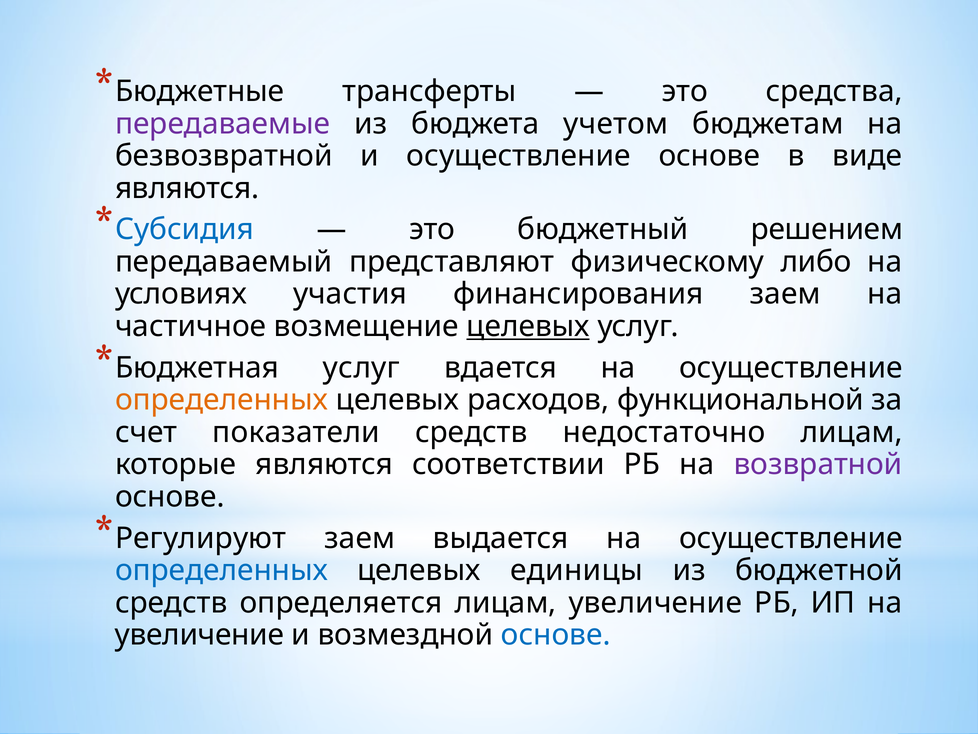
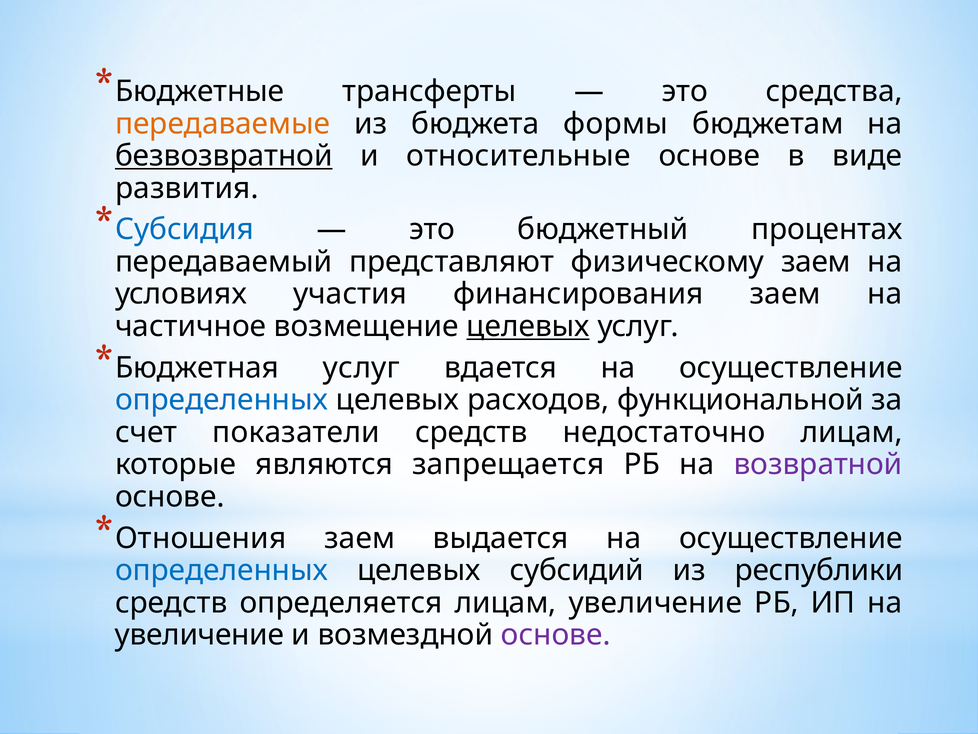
передаваемые colour: purple -> orange (223, 124)
учетом: учетом -> формы (616, 124)
безвозвратной underline: none -> present (224, 156)
и осуществление: осуществление -> относительные (519, 156)
являются: являются -> развития (187, 188)
решением: решением -> процентах (827, 229)
физическому либо: либо -> заем (816, 262)
определенных colour: orange -> blue (222, 400)
соответствии: соответствии -> запрещается (508, 464)
Регулируют: Регулируют -> Отношения (201, 538)
единицы: единицы -> субсидий (577, 570)
бюджетной: бюджетной -> республики (819, 570)
основе colour: blue -> purple (556, 635)
